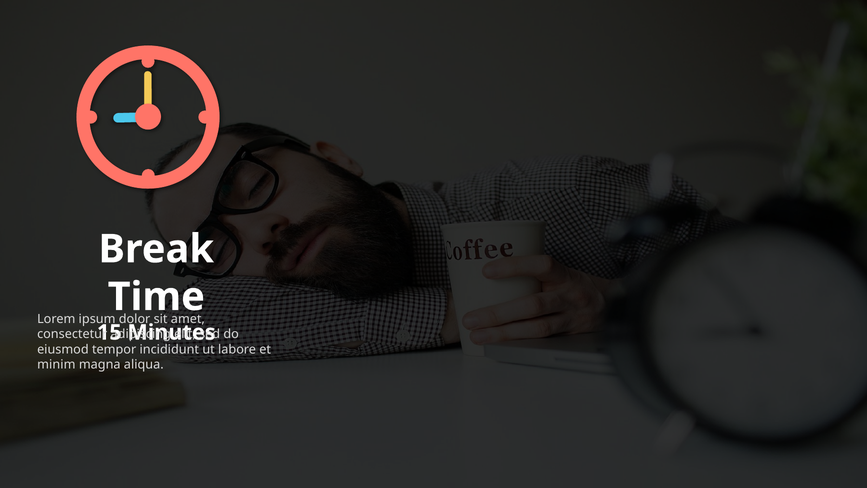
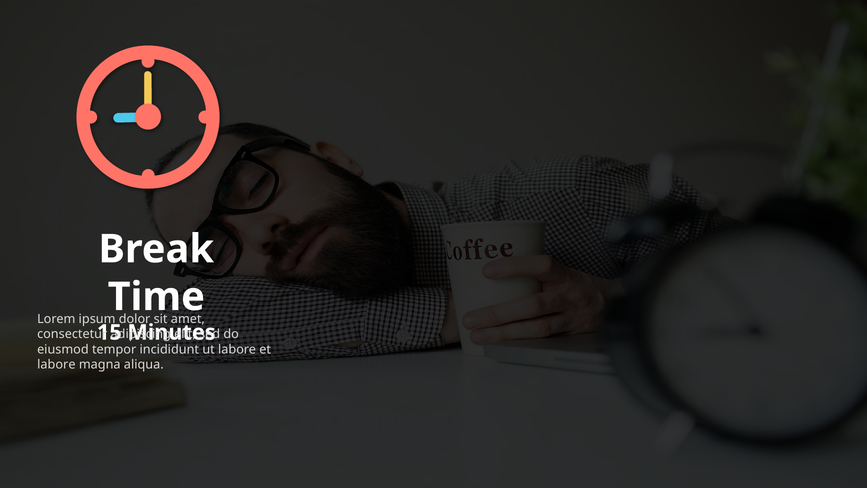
minim: minim -> labore (56, 364)
